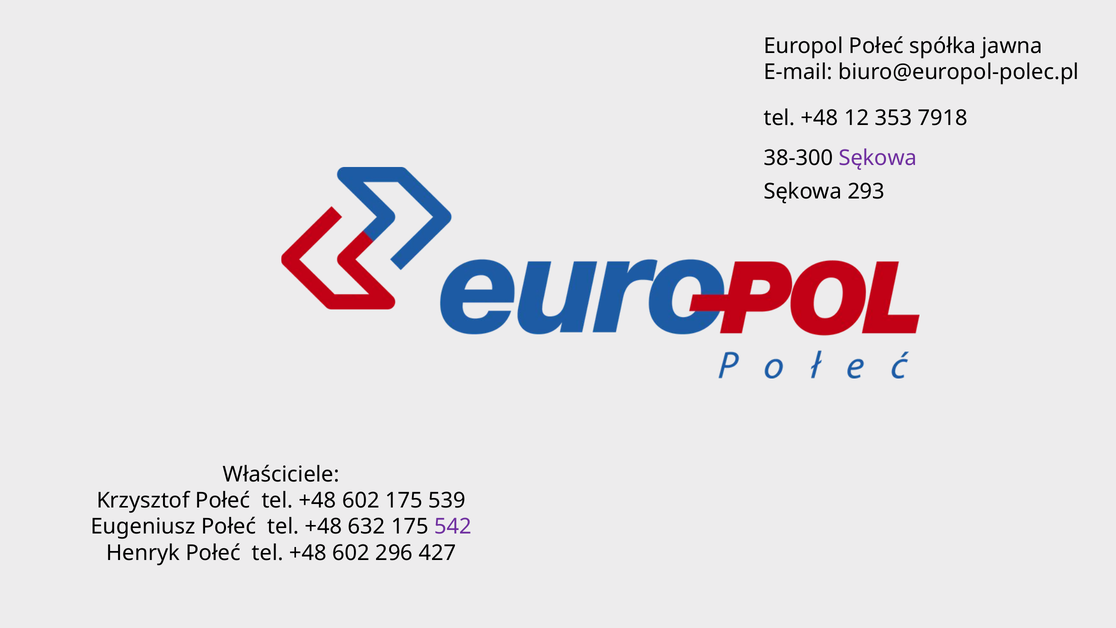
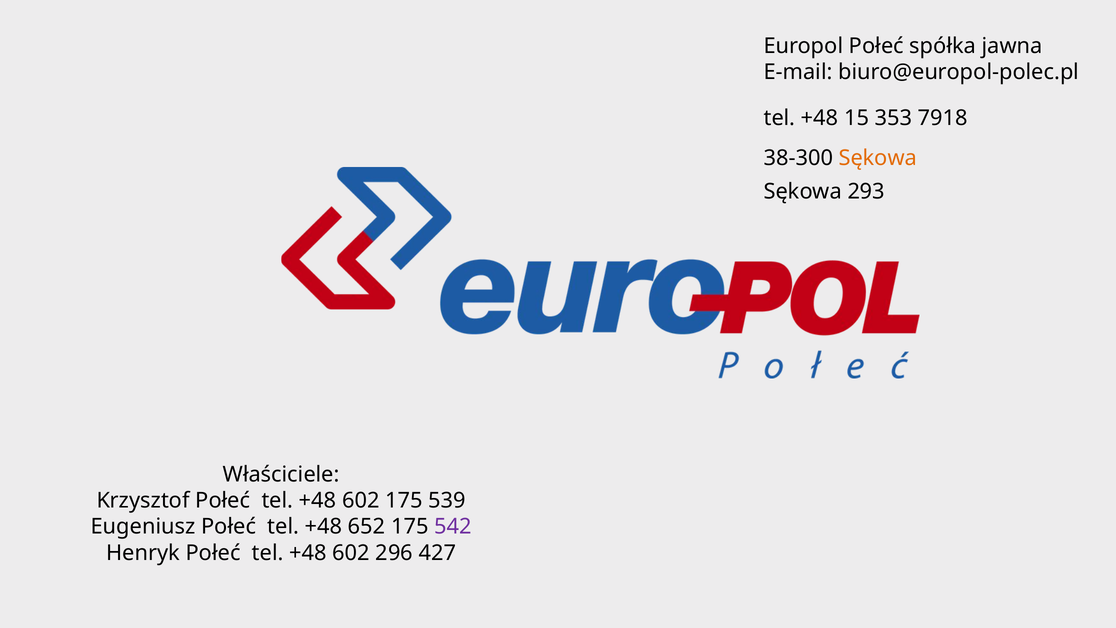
12: 12 -> 15 (857, 118)
Sękowa colour: purple -> orange (878, 158)
632: 632 -> 652 (367, 526)
